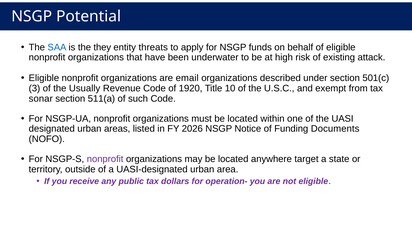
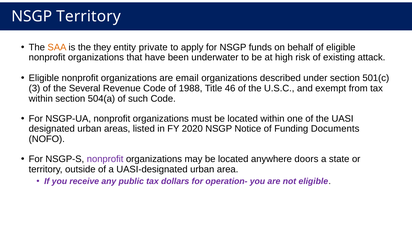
NSGP Potential: Potential -> Territory (88, 16)
SAA colour: blue -> orange (57, 47)
threats: threats -> private (153, 47)
Usually: Usually -> Several (85, 88)
1920: 1920 -> 1988 (191, 88)
10: 10 -> 46 (230, 88)
sonar: sonar -> within (41, 98)
511(a: 511(a -> 504(a (101, 98)
2026: 2026 -> 2020 (192, 129)
target: target -> doors (306, 159)
